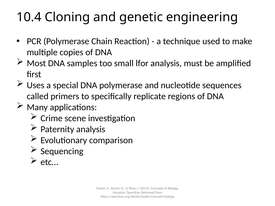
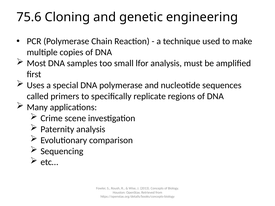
10.4: 10.4 -> 75.6 (29, 17)
